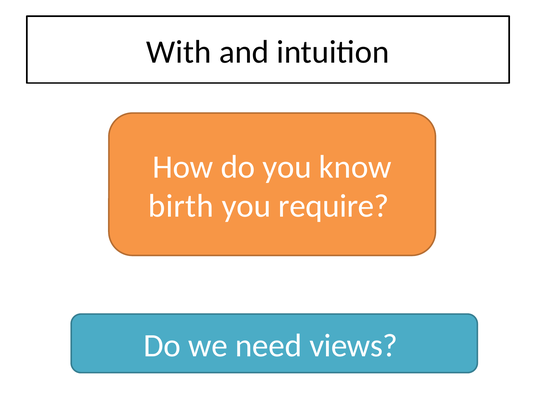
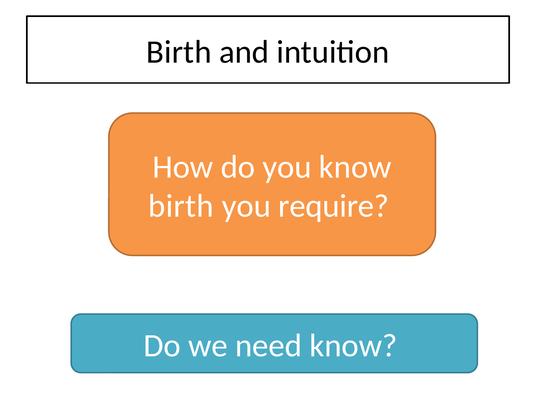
With: With -> Birth (179, 52)
need views: views -> know (353, 346)
